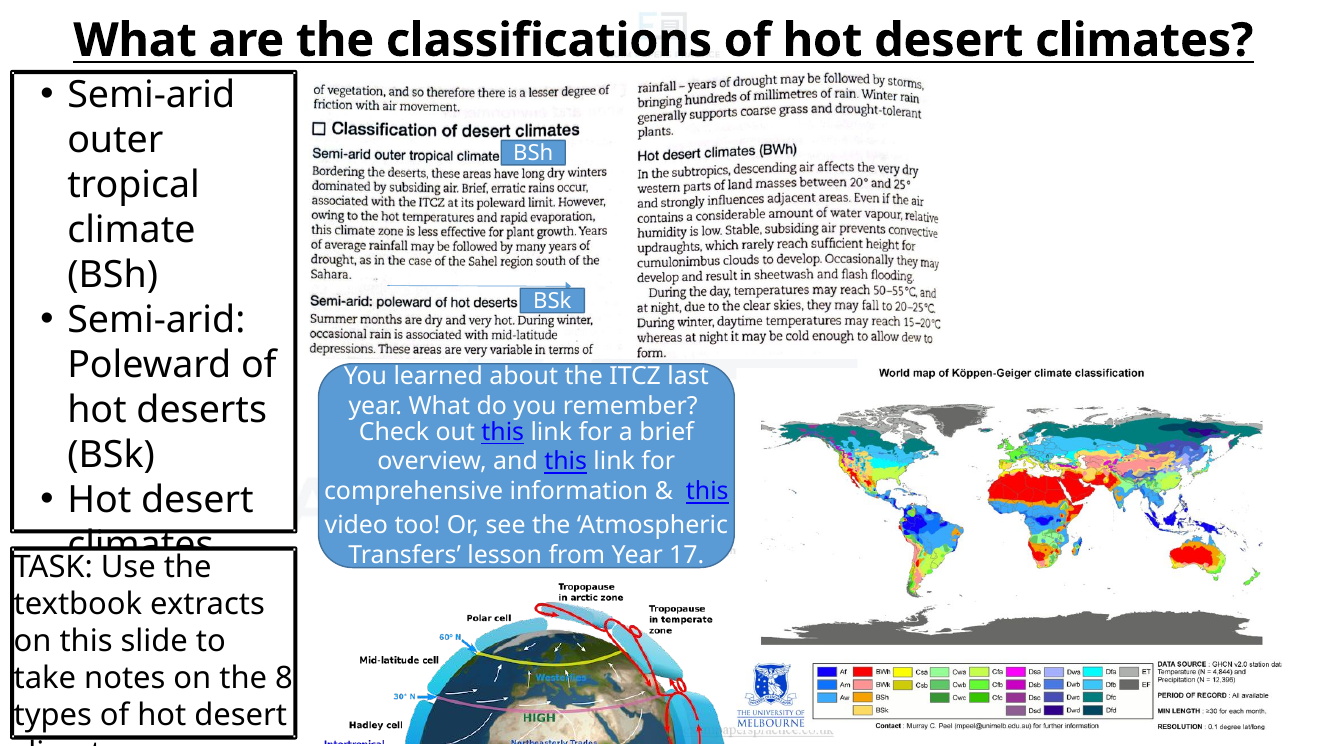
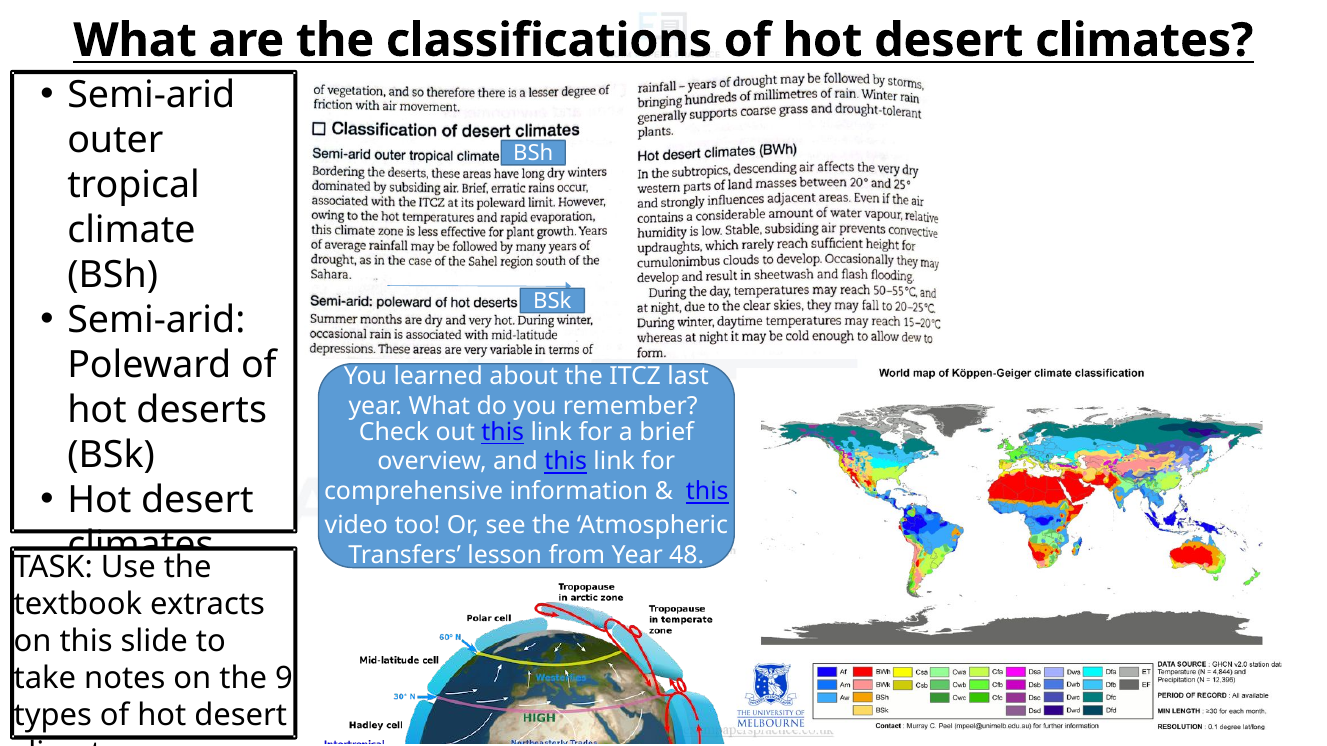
17: 17 -> 48 (687, 556)
8: 8 -> 9 (284, 679)
